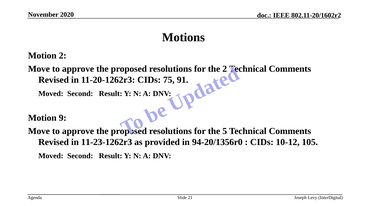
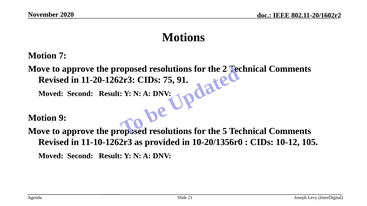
Motion 2: 2 -> 7 (63, 56)
11-23-1262r3: 11-23-1262r3 -> 11-10-1262r3 (107, 142)
94-20/1356r0: 94-20/1356r0 -> 10-20/1356r0 (217, 142)
